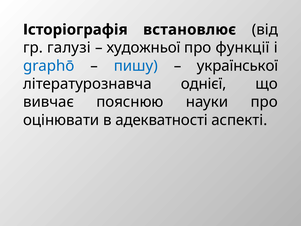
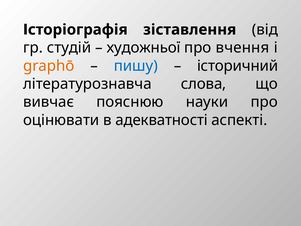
встановлює: встановлює -> зіставлення (190, 30)
галузі: галузі -> студій (69, 48)
функції: функції -> вчення (243, 48)
graphō colour: blue -> orange (49, 66)
української: української -> історичний (238, 66)
однієї: однієї -> слова (204, 84)
